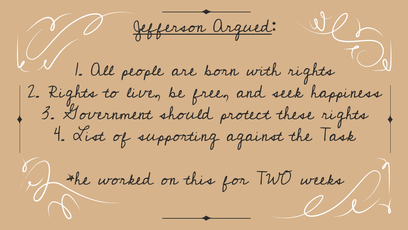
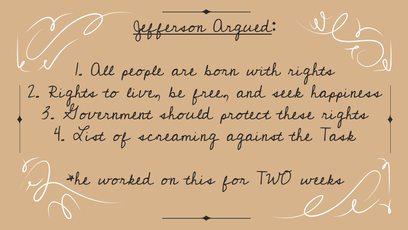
supporting: supporting -> screaming (179, 135)
